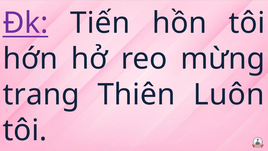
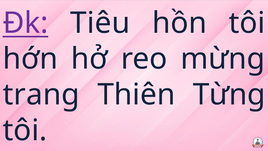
Tiến: Tiến -> Tiêu (100, 23)
Luôn: Luôn -> Từng (229, 94)
